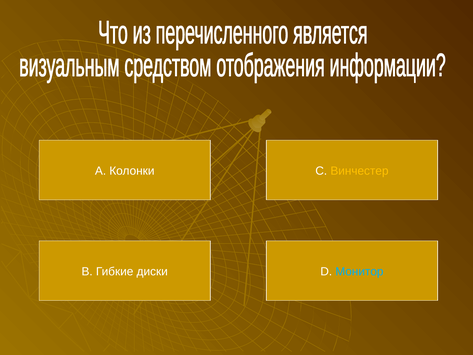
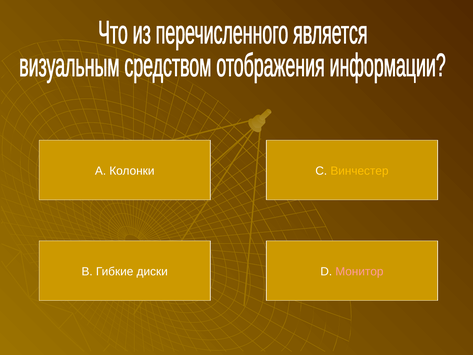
Монитор colour: light blue -> pink (359, 271)
